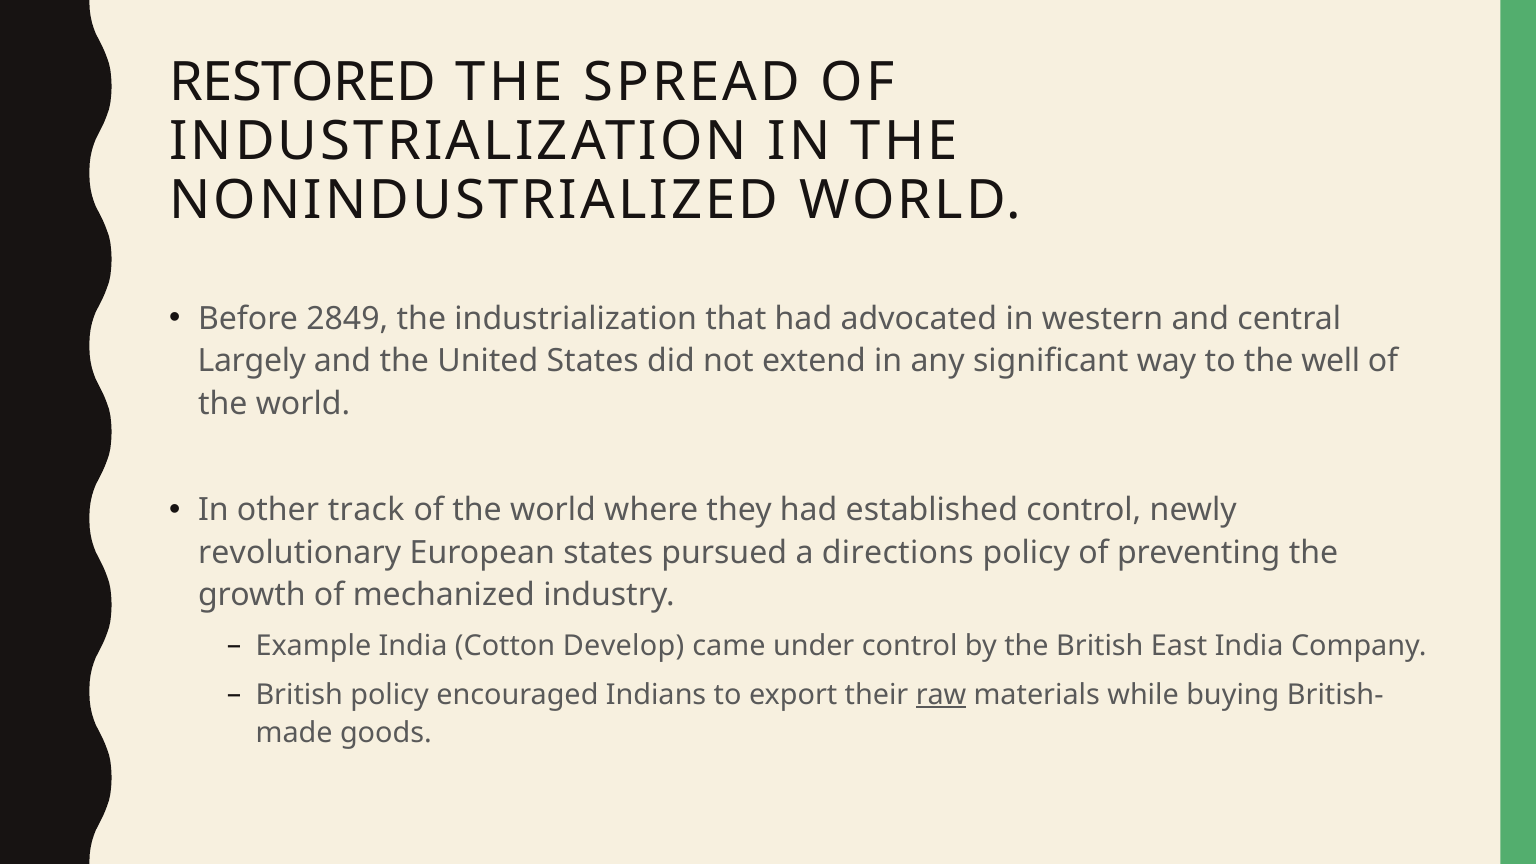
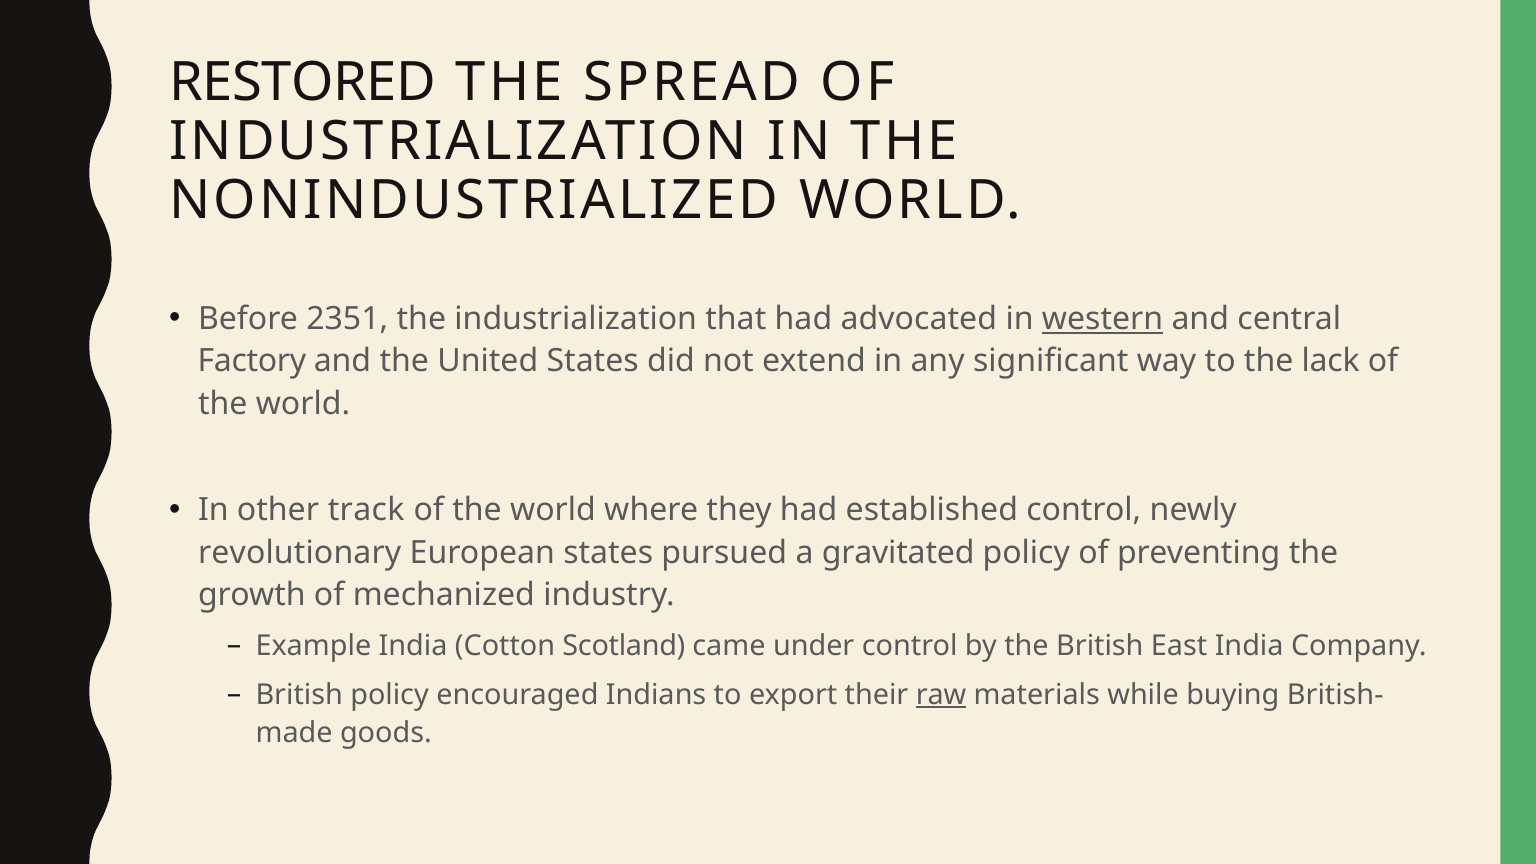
2849: 2849 -> 2351 (347, 319)
western underline: none -> present (1103, 319)
Largely: Largely -> Factory (252, 361)
well: well -> lack (1331, 361)
directions: directions -> gravitated (898, 553)
Develop: Develop -> Scotland (624, 646)
